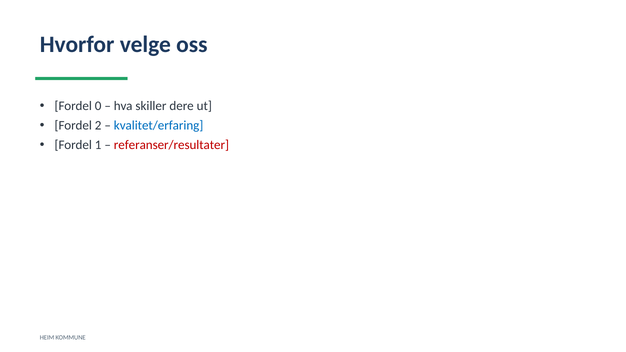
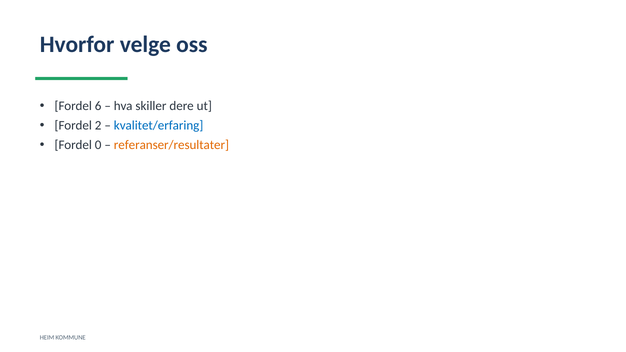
0: 0 -> 6 (98, 106)
1: 1 -> 0 (98, 145)
referanser/resultater colour: red -> orange (171, 145)
